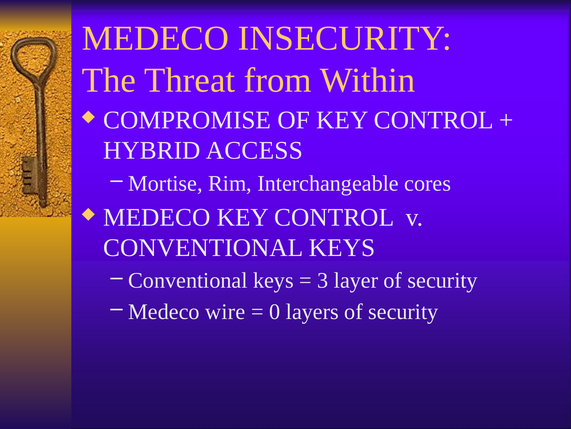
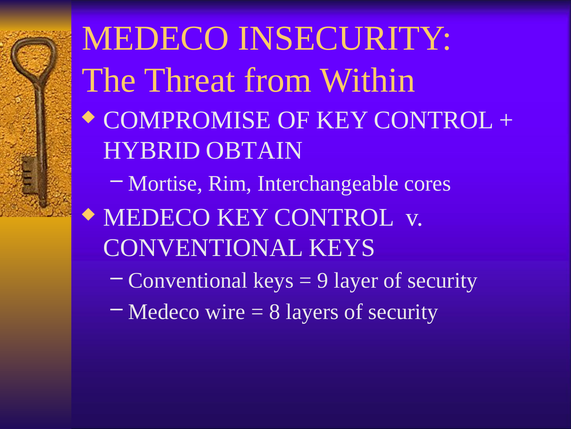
ACCESS: ACCESS -> OBTAIN (254, 150)
3: 3 -> 9 (323, 280)
0: 0 -> 8 (275, 311)
